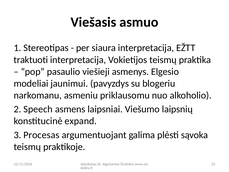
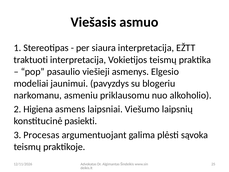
Speech: Speech -> Higiena (38, 109)
expand: expand -> pasiekti (81, 121)
